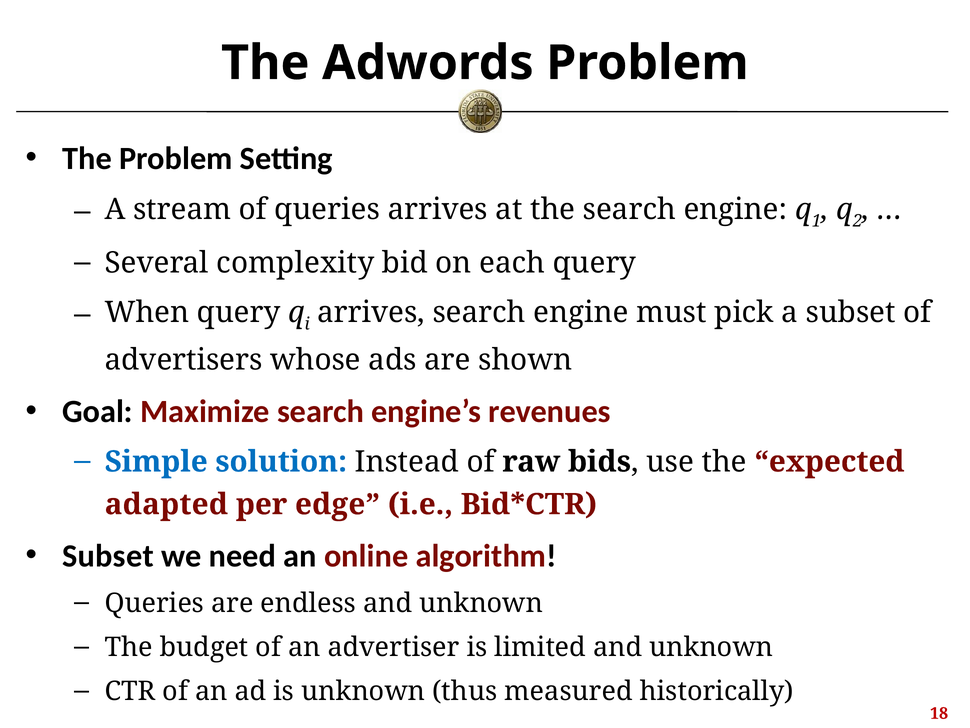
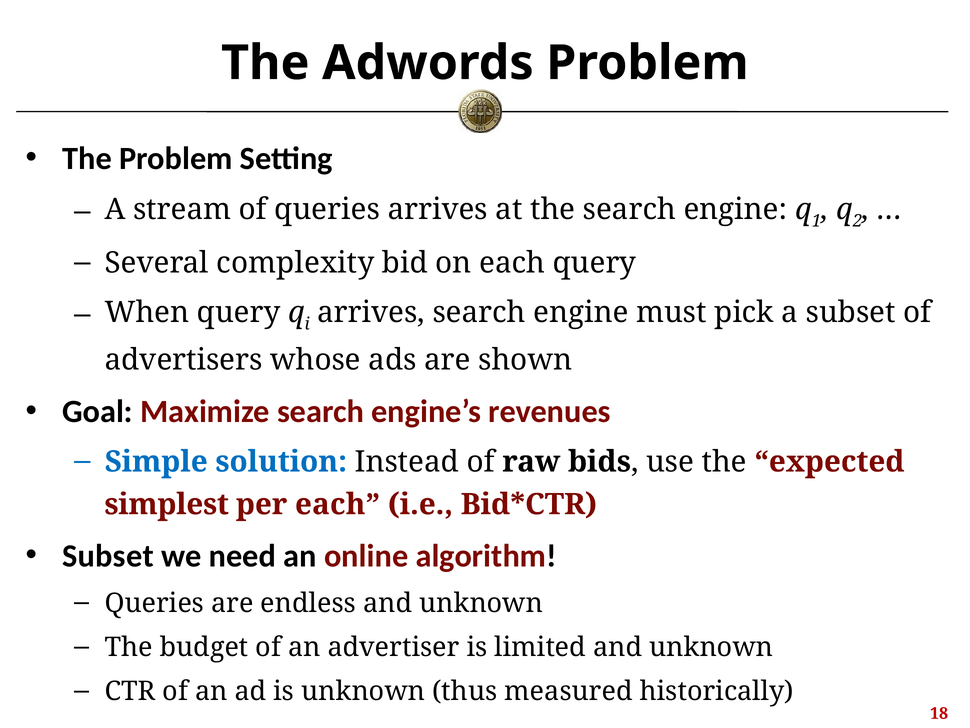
adapted: adapted -> simplest (167, 504)
per edge: edge -> each (338, 504)
